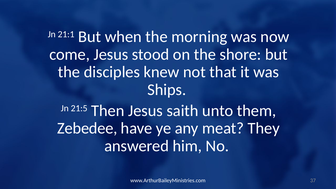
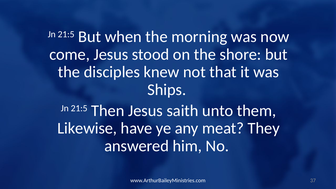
21:1: 21:1 -> 21:5 (66, 34)
Zebedee: Zebedee -> Likewise (87, 128)
